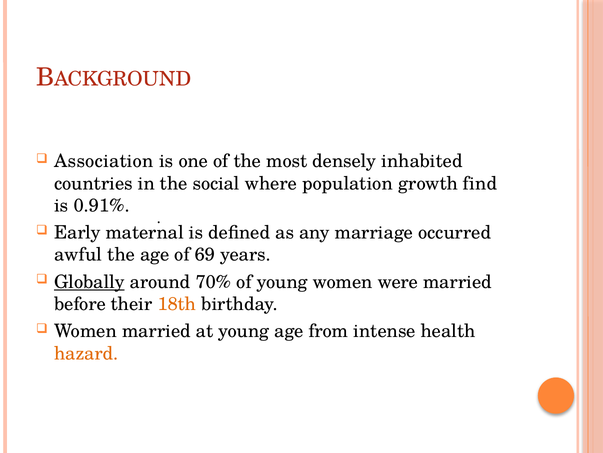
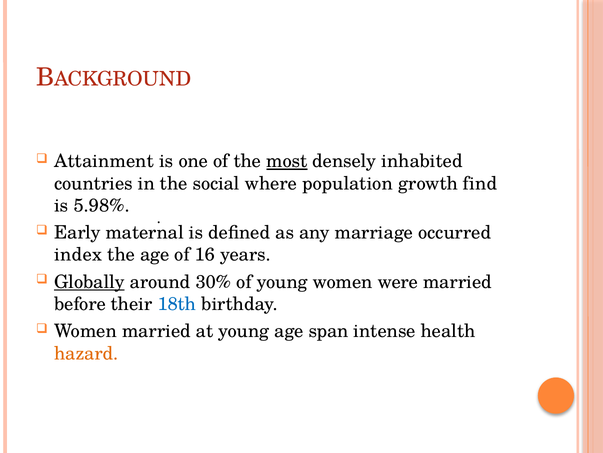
Association: Association -> Attainment (104, 161)
most underline: none -> present (287, 161)
0.91%: 0.91% -> 5.98% (102, 205)
awful: awful -> index (78, 254)
69: 69 -> 16 (205, 254)
70%: 70% -> 30% (213, 282)
18th colour: orange -> blue (177, 304)
from: from -> span (329, 331)
